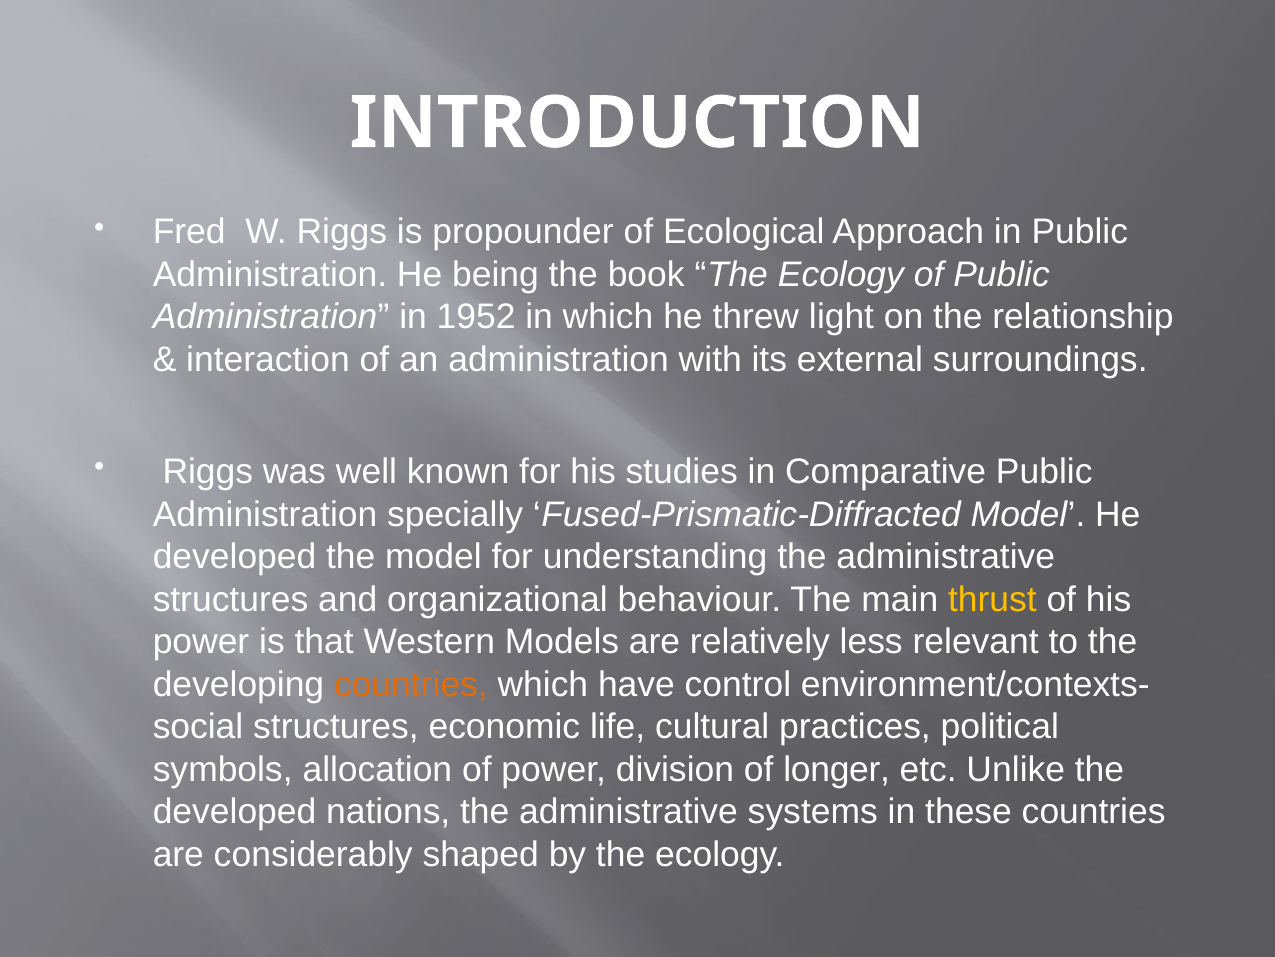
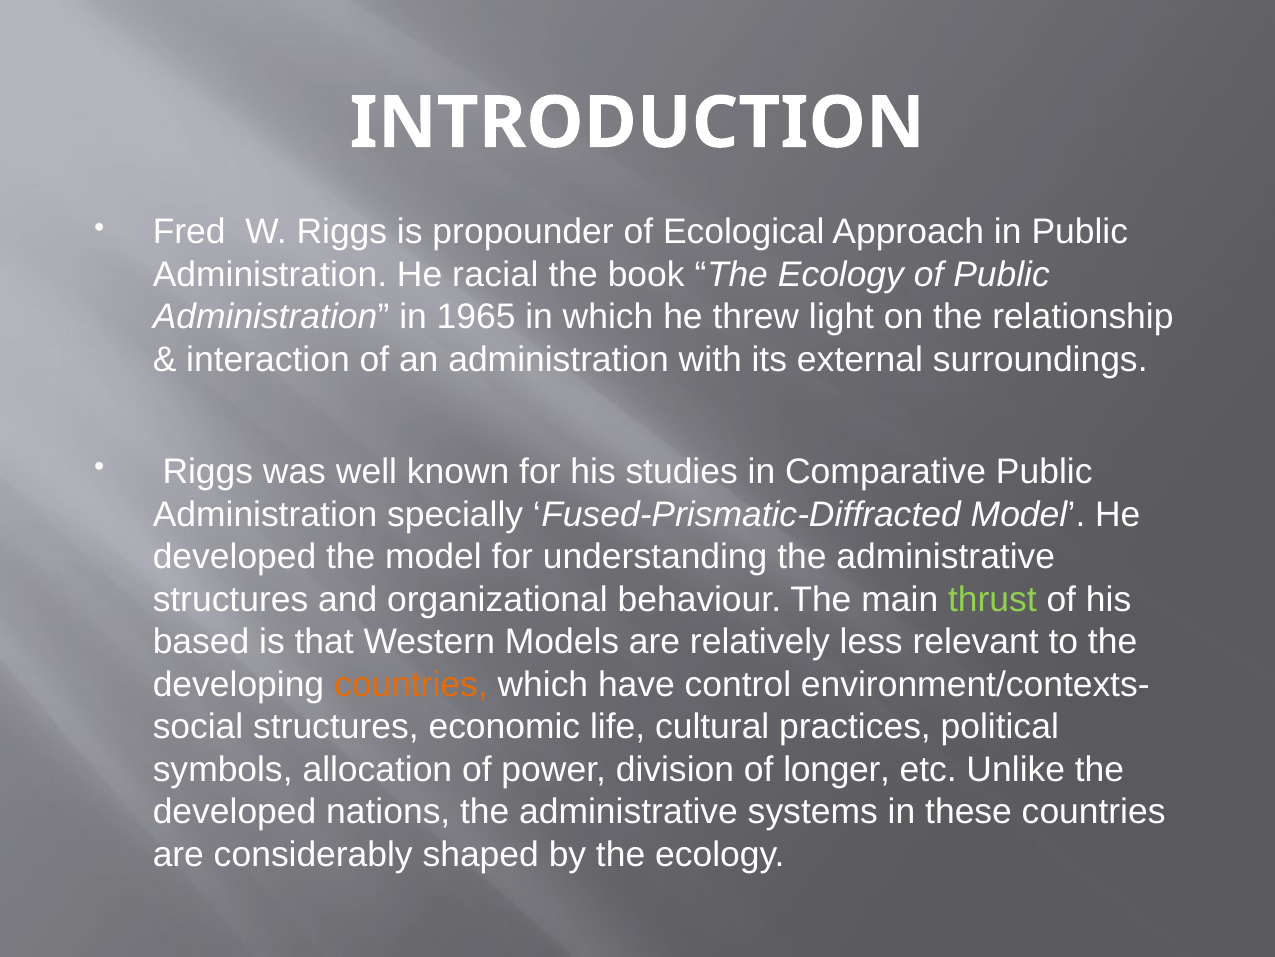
being: being -> racial (495, 274)
1952: 1952 -> 1965 (476, 317)
thrust colour: yellow -> light green (992, 599)
power: power -> based (201, 641)
